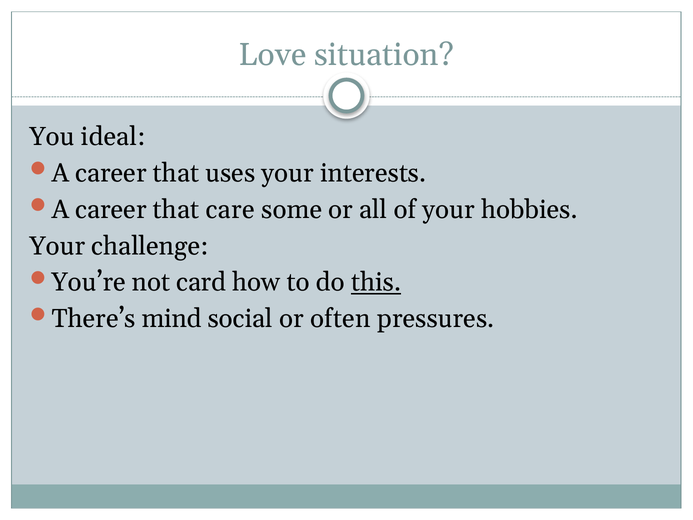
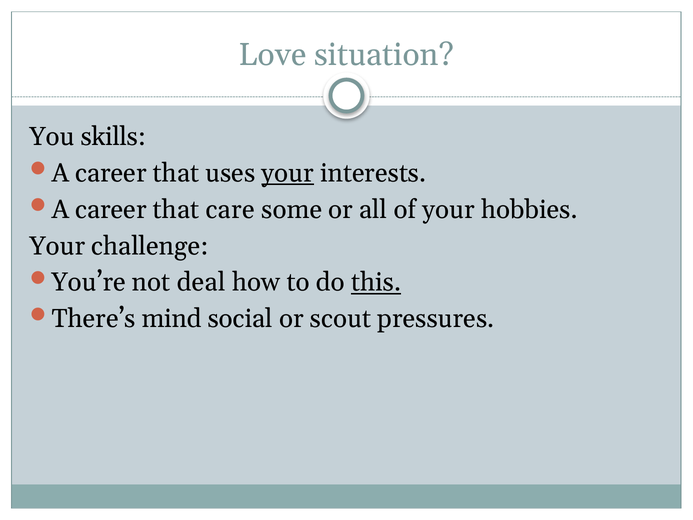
ideal: ideal -> skills (113, 137)
your underline: none -> present (288, 173)
card: card -> deal (201, 282)
often: often -> scout (341, 319)
